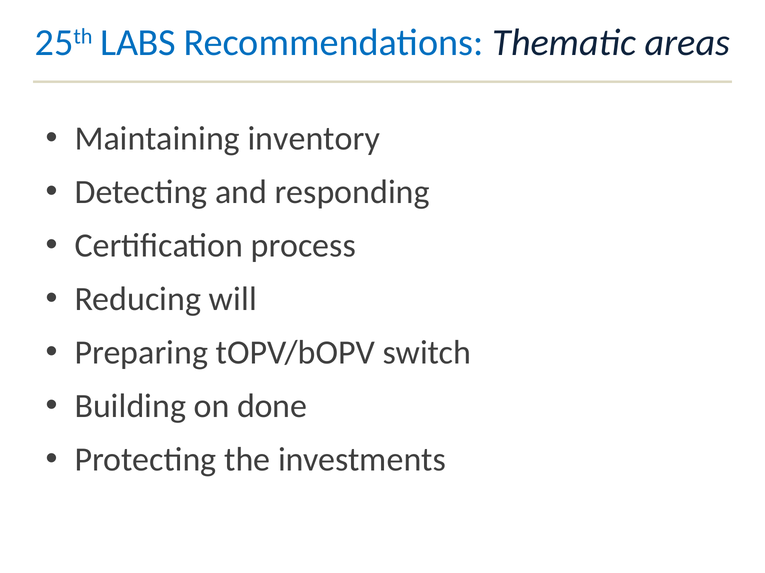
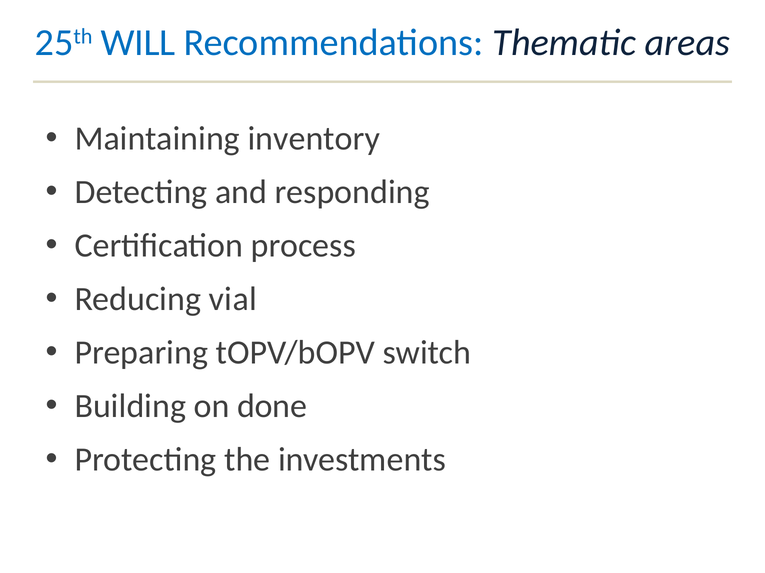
LABS: LABS -> WILL (138, 43)
will: will -> vial (233, 300)
